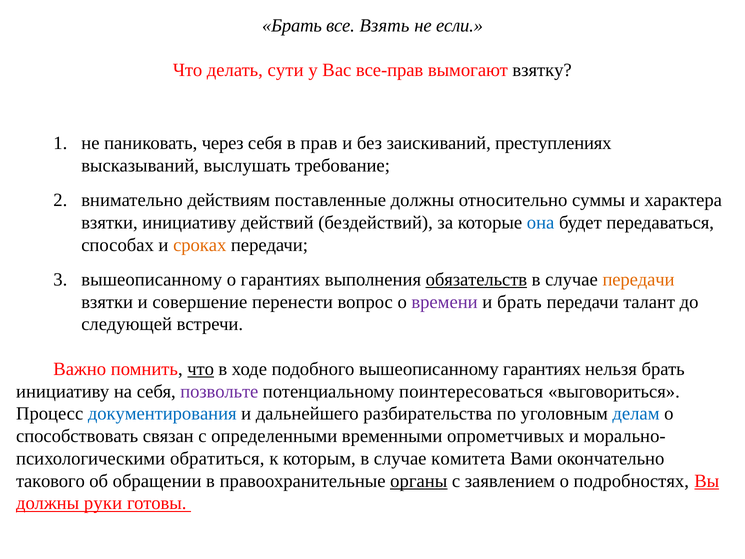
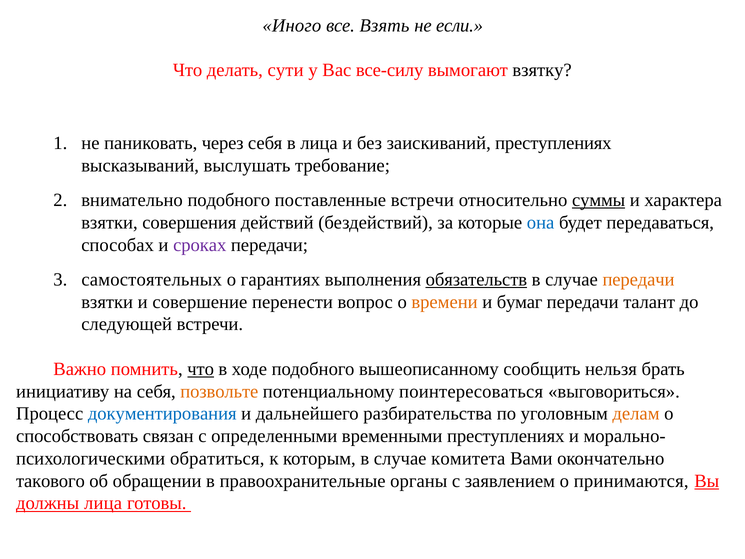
Брать: Брать -> Иного (292, 26)
все-прав: все-прав -> все-силу (390, 70)
в прав: прав -> лица (319, 143)
внимательно действиям: действиям -> подобного (229, 200)
поставленные должны: должны -> встречи (422, 200)
суммы underline: none -> present (599, 200)
взятки инициативу: инициативу -> совершения (189, 222)
сроках colour: orange -> purple (200, 245)
вышеописанному: вышеописанному -> самостоятельных (152, 280)
времени colour: purple -> orange (445, 302)
и брать: брать -> бумаг (520, 302)
вышеописанному гарантиях: гарантиях -> сообщить (542, 369)
позвольте colour: purple -> orange (219, 391)
делам colour: blue -> orange (636, 414)
временными опрометчивых: опрометчивых -> преступлениях (506, 436)
органы underline: present -> none (419, 481)
подробностях: подробностях -> принимаются (631, 481)
должны руки: руки -> лица (103, 503)
